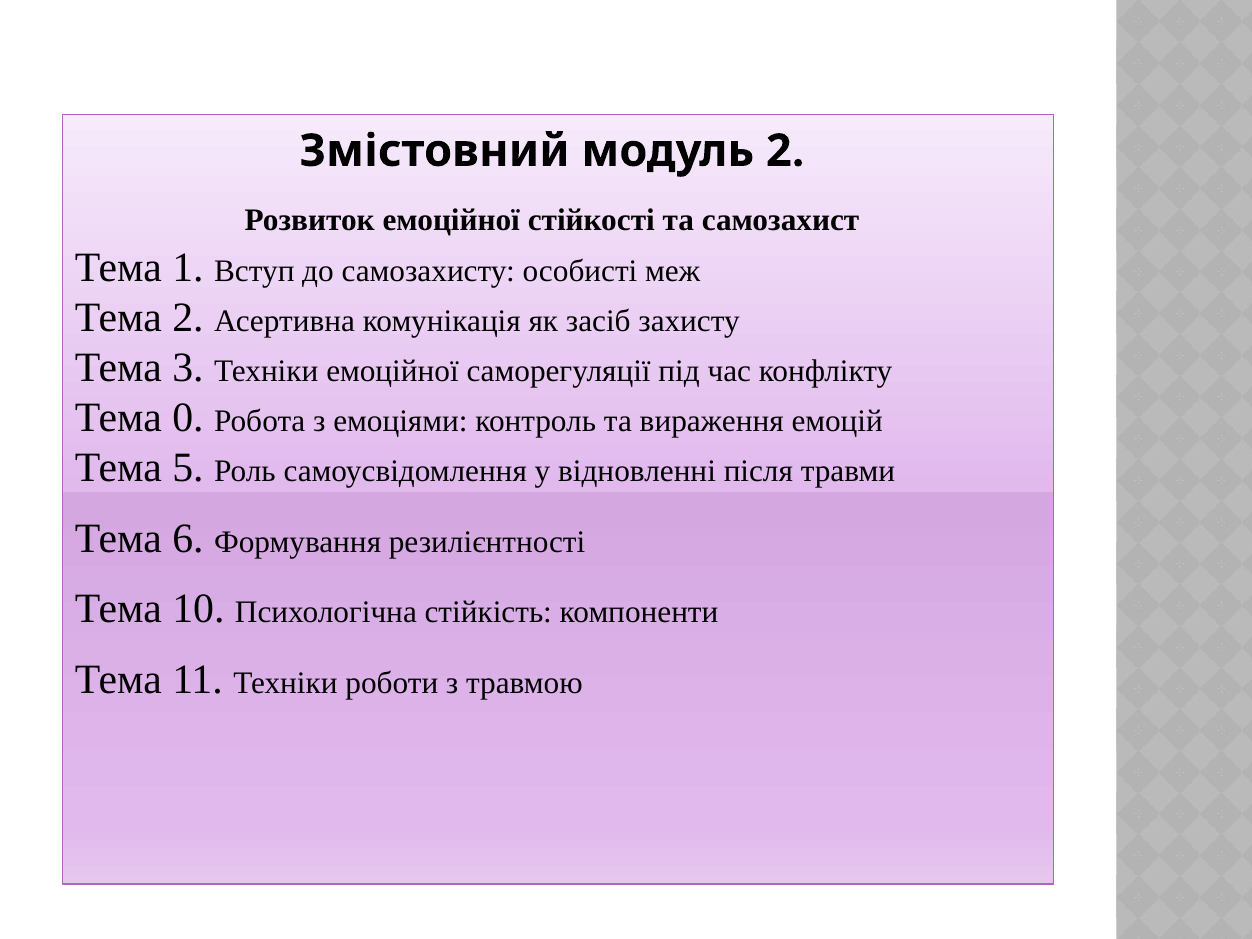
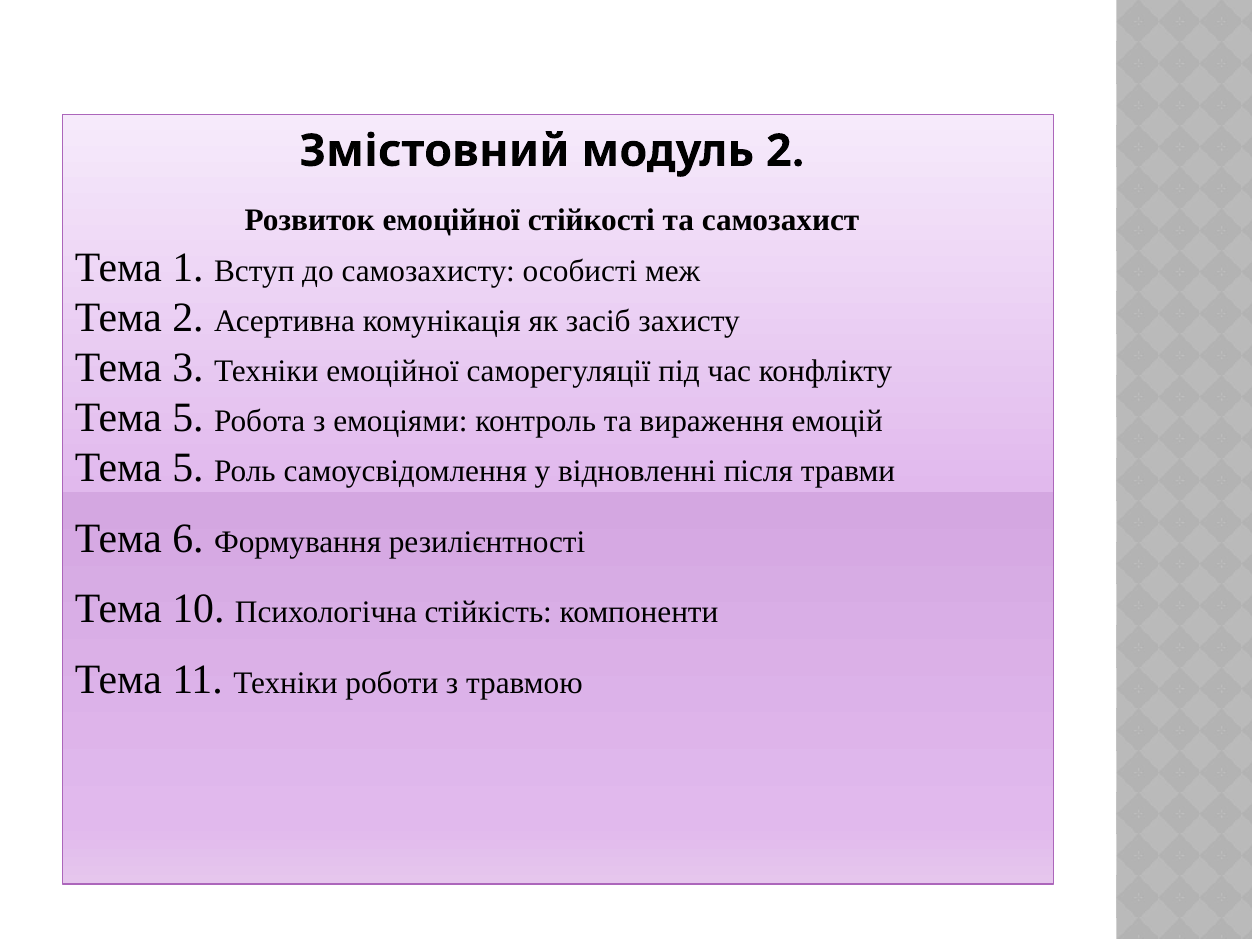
0: 0 -> 5 (188, 418)
